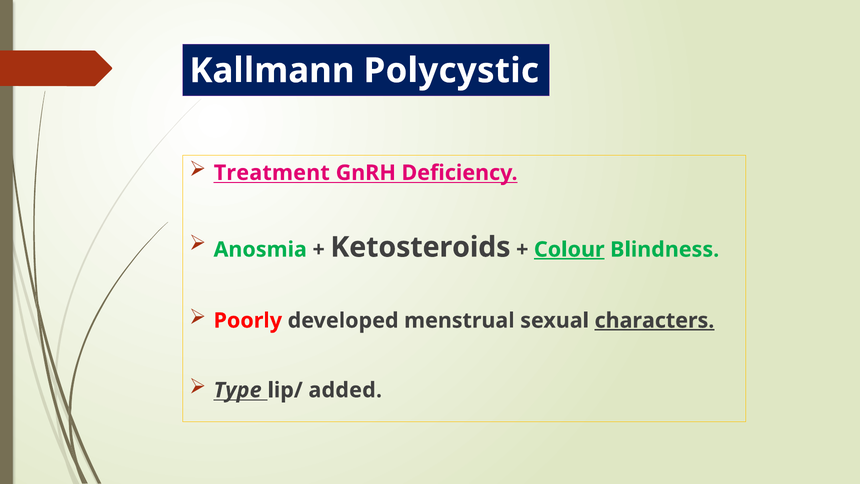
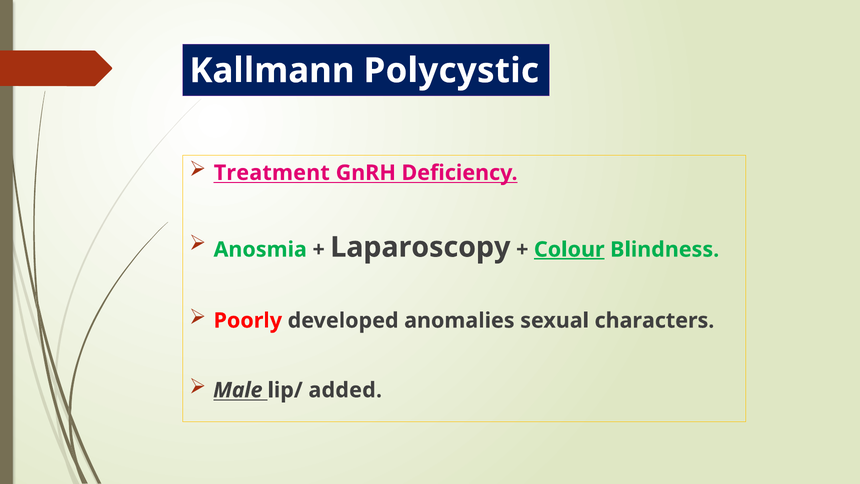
Ketosteroids: Ketosteroids -> Laparoscopy (420, 247)
menstrual: menstrual -> anomalies (459, 320)
characters underline: present -> none (654, 320)
Type: Type -> Male (238, 390)
